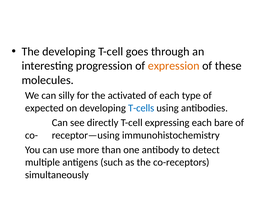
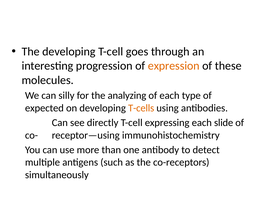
activated: activated -> analyzing (127, 96)
T-cells colour: blue -> orange (141, 108)
bare: bare -> slide (224, 123)
